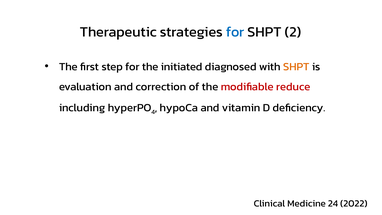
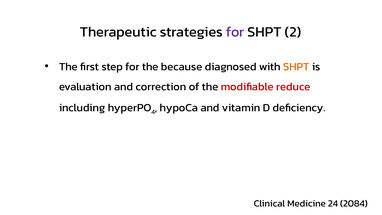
for colour: blue -> purple (235, 32)
initiated: initiated -> because (182, 67)
2022: 2022 -> 2084 (354, 203)
